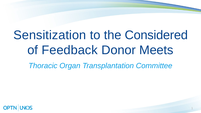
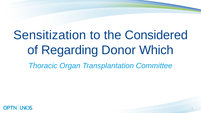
Feedback: Feedback -> Regarding (70, 50)
Meets: Meets -> Which (156, 50)
